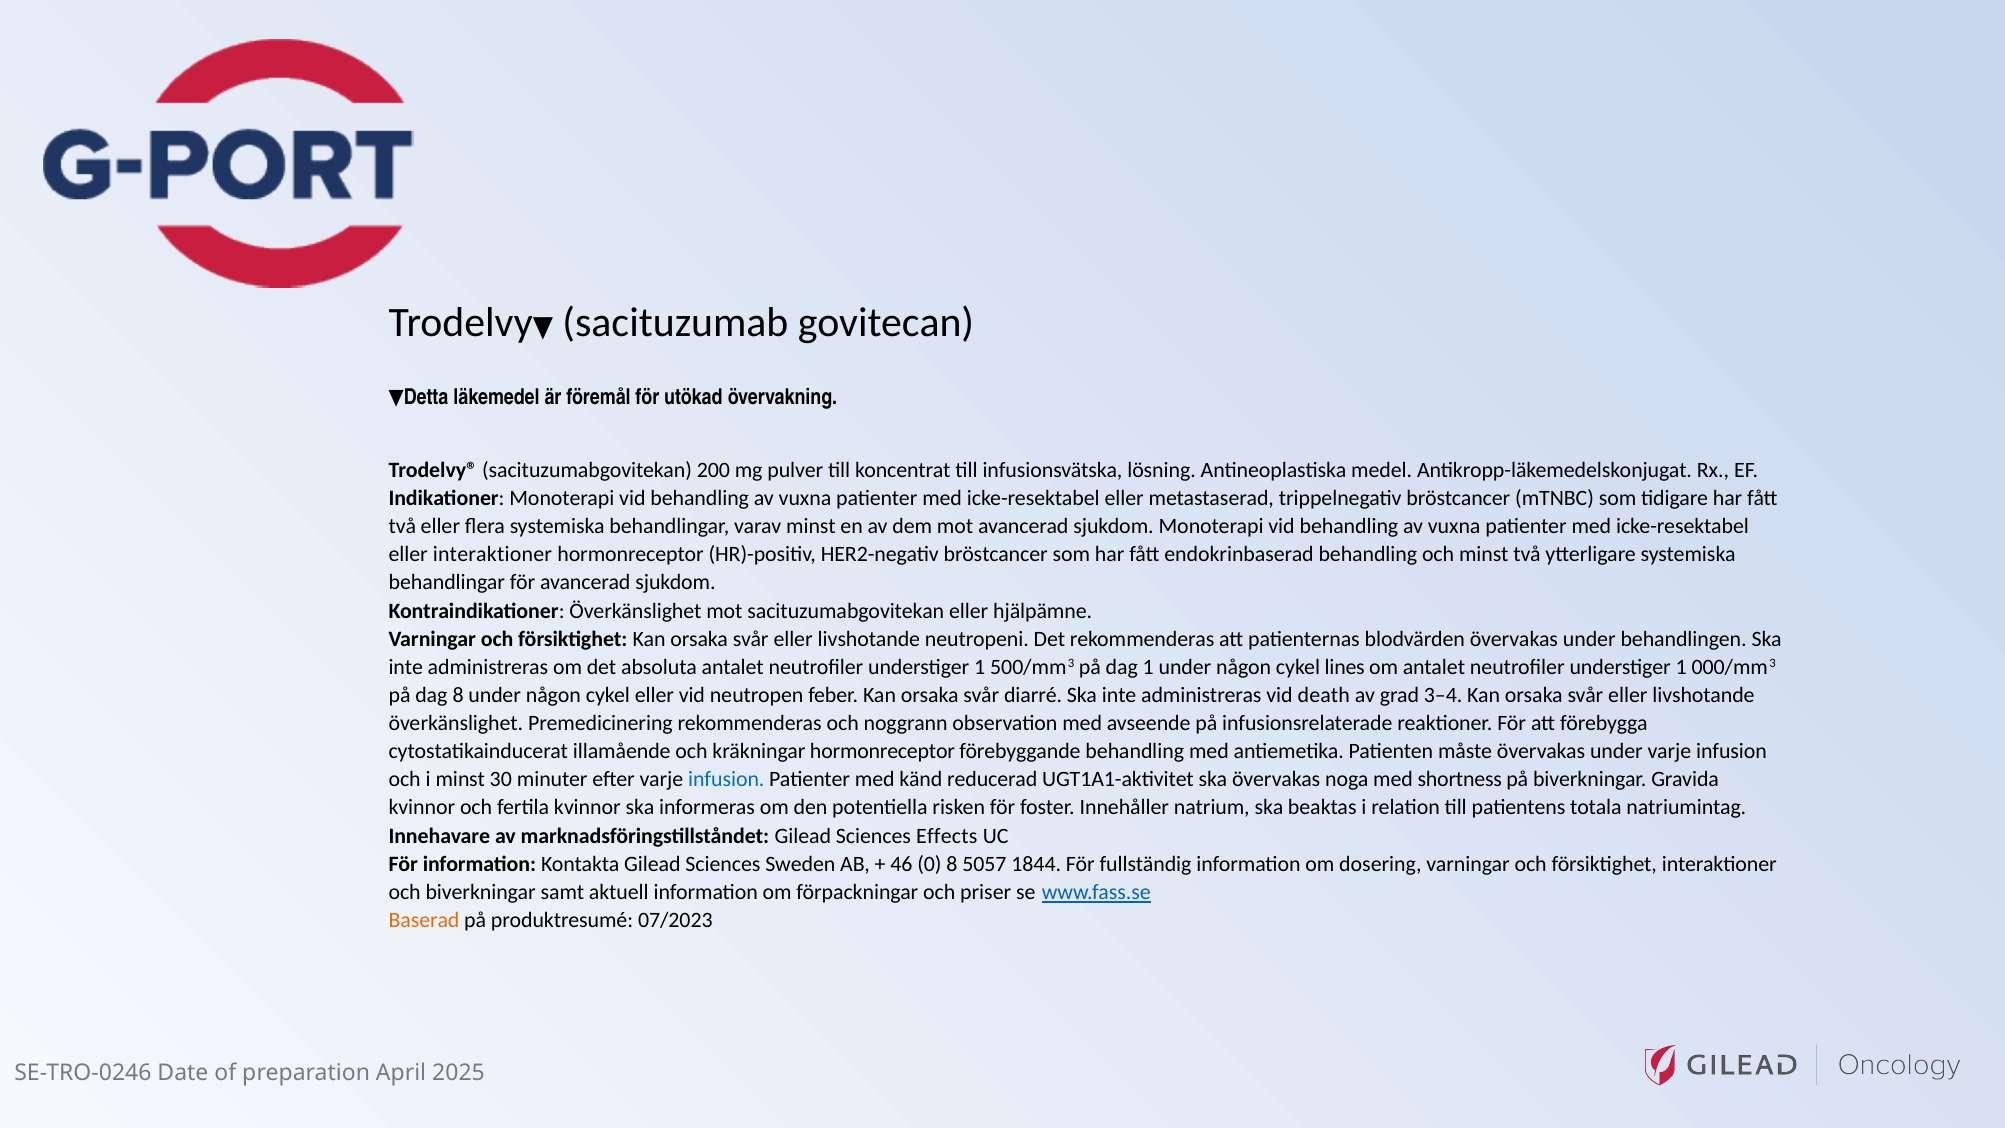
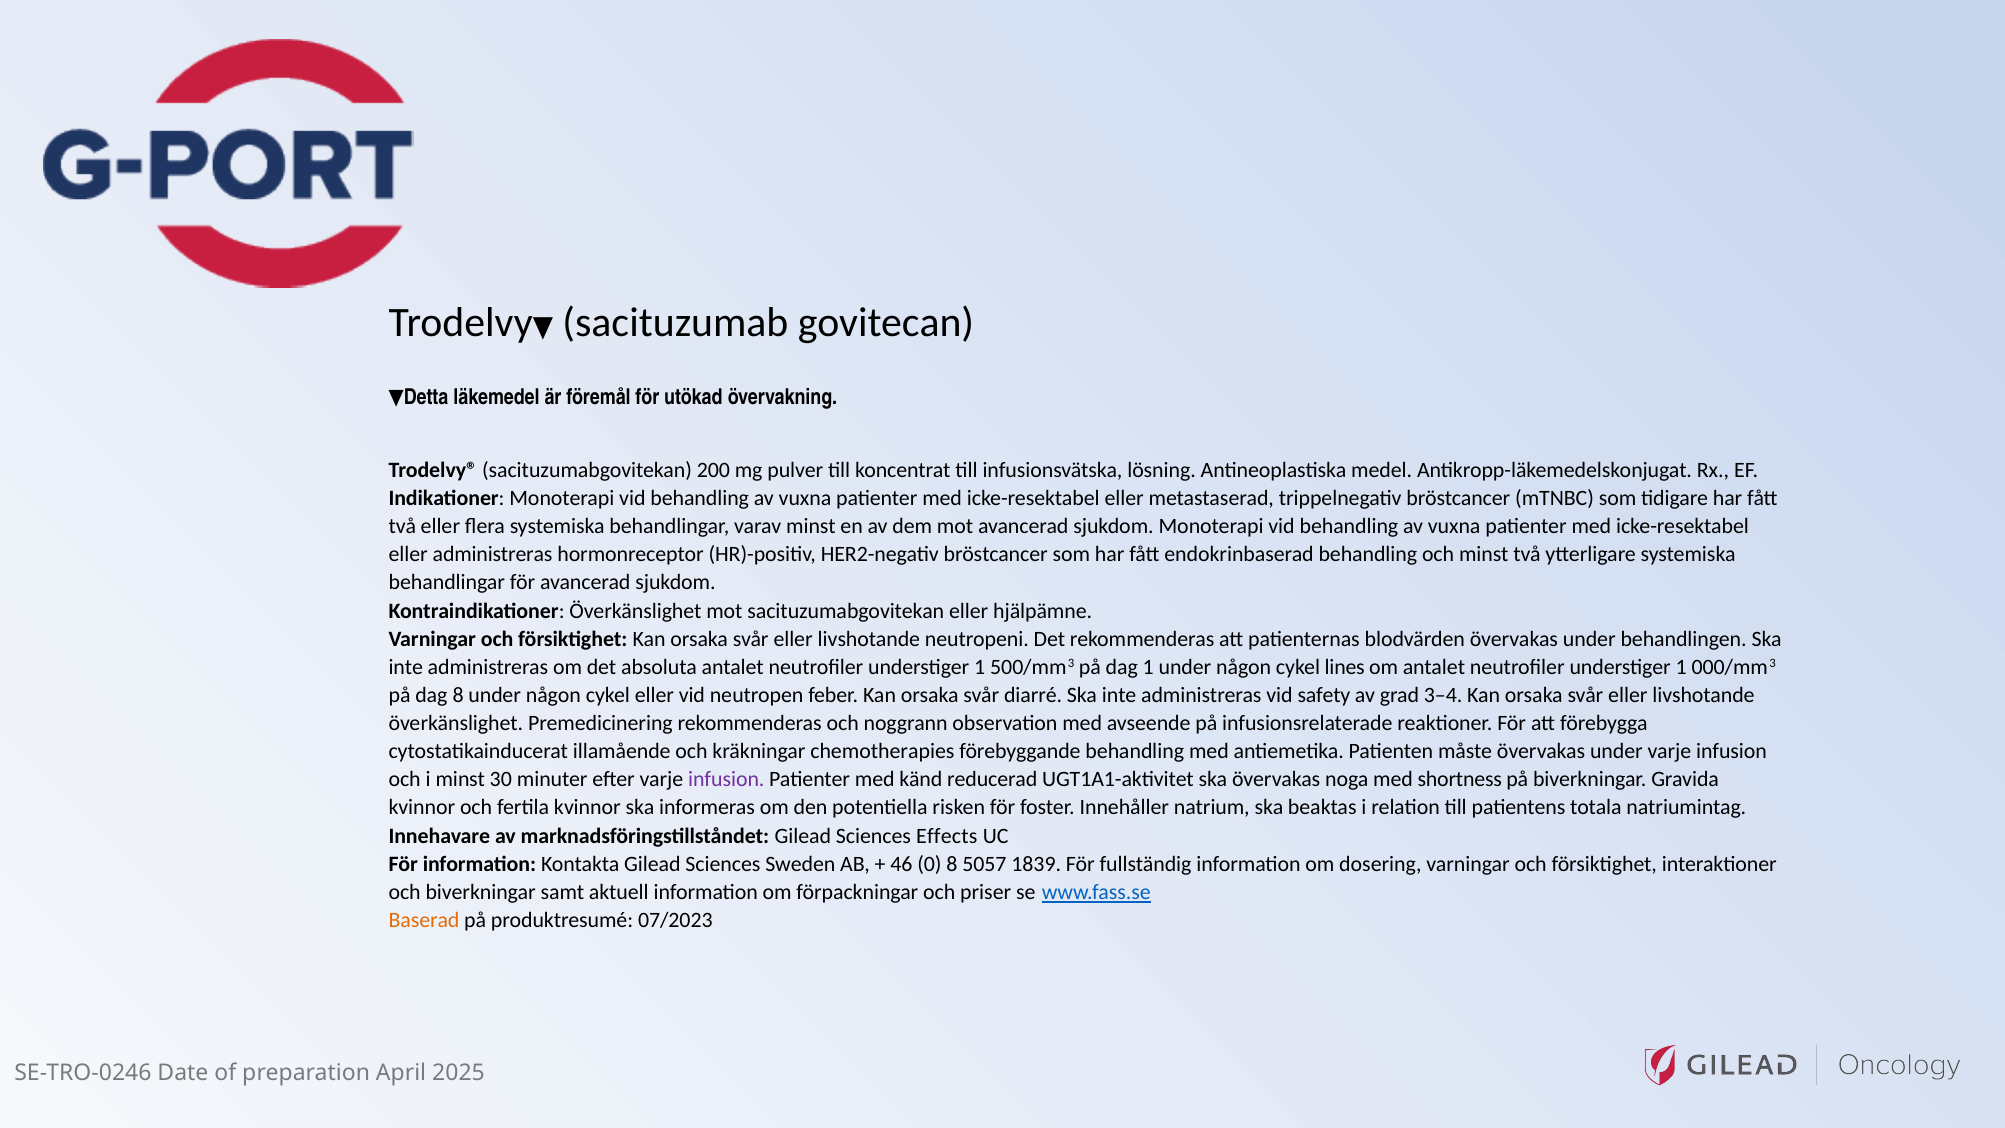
eller interaktioner: interaktioner -> administreras (493, 554)
death: death -> safety (1324, 695)
kräkningar hormonreceptor: hormonreceptor -> chemotherapies (882, 751)
infusion colour: blue -> purple (726, 779)
1844: 1844 -> 1839 (1036, 864)
